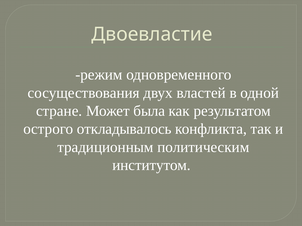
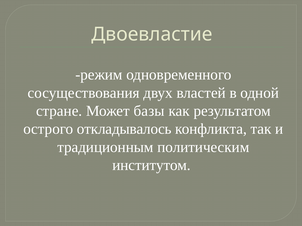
была: была -> базы (149, 111)
